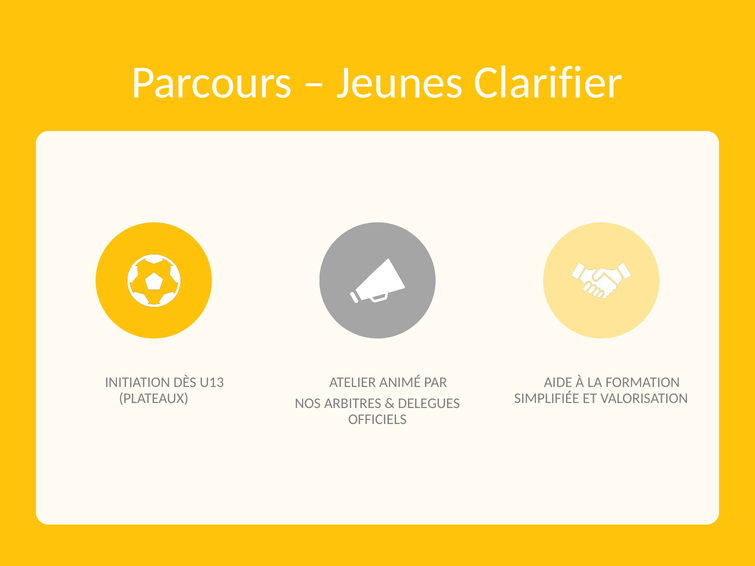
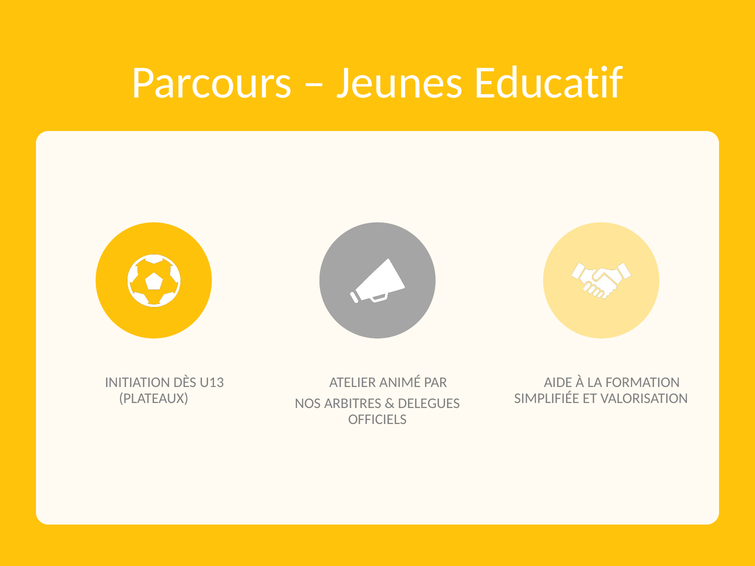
Clarifier: Clarifier -> Educatif (549, 83)
